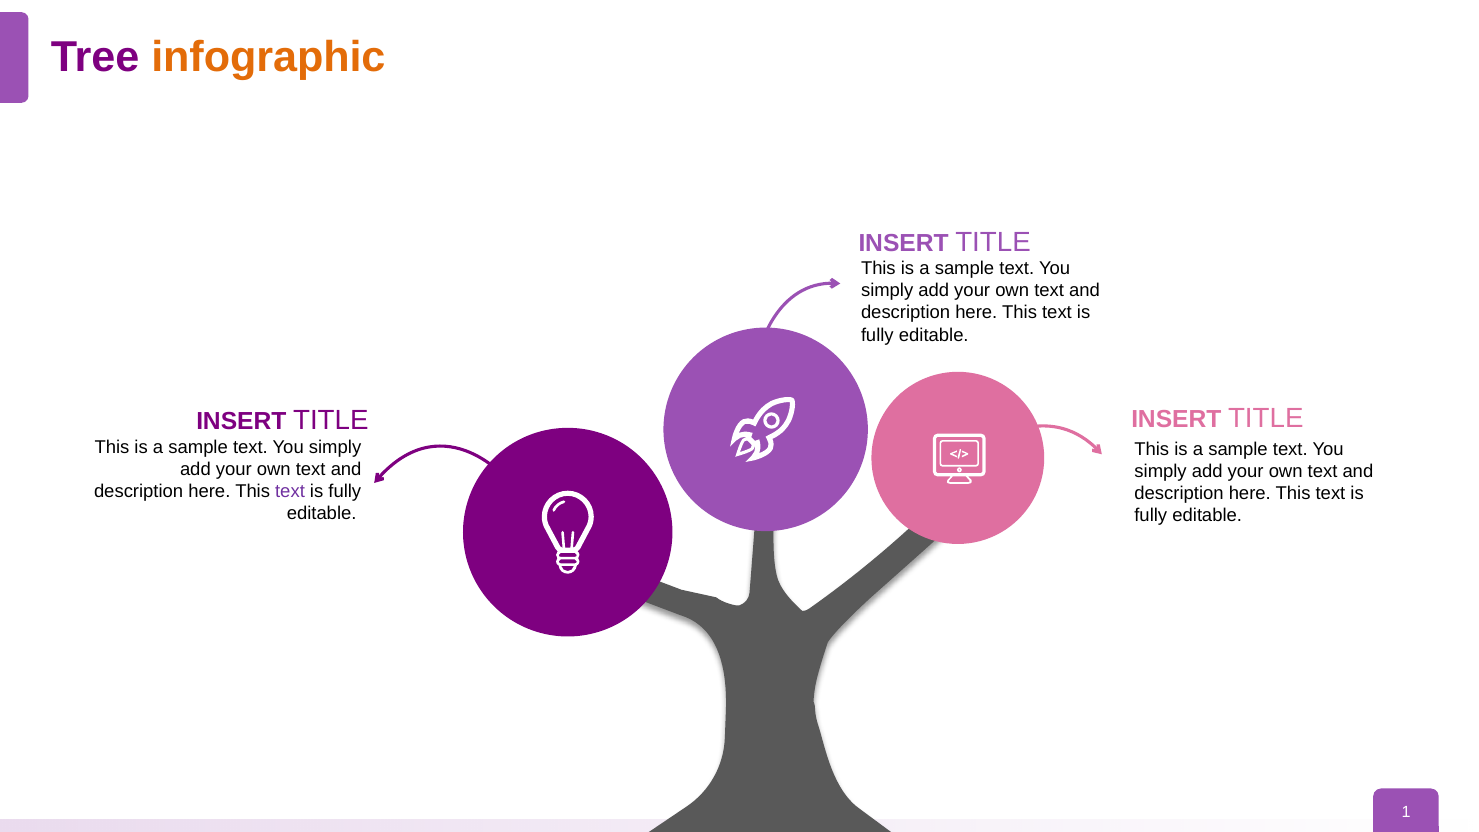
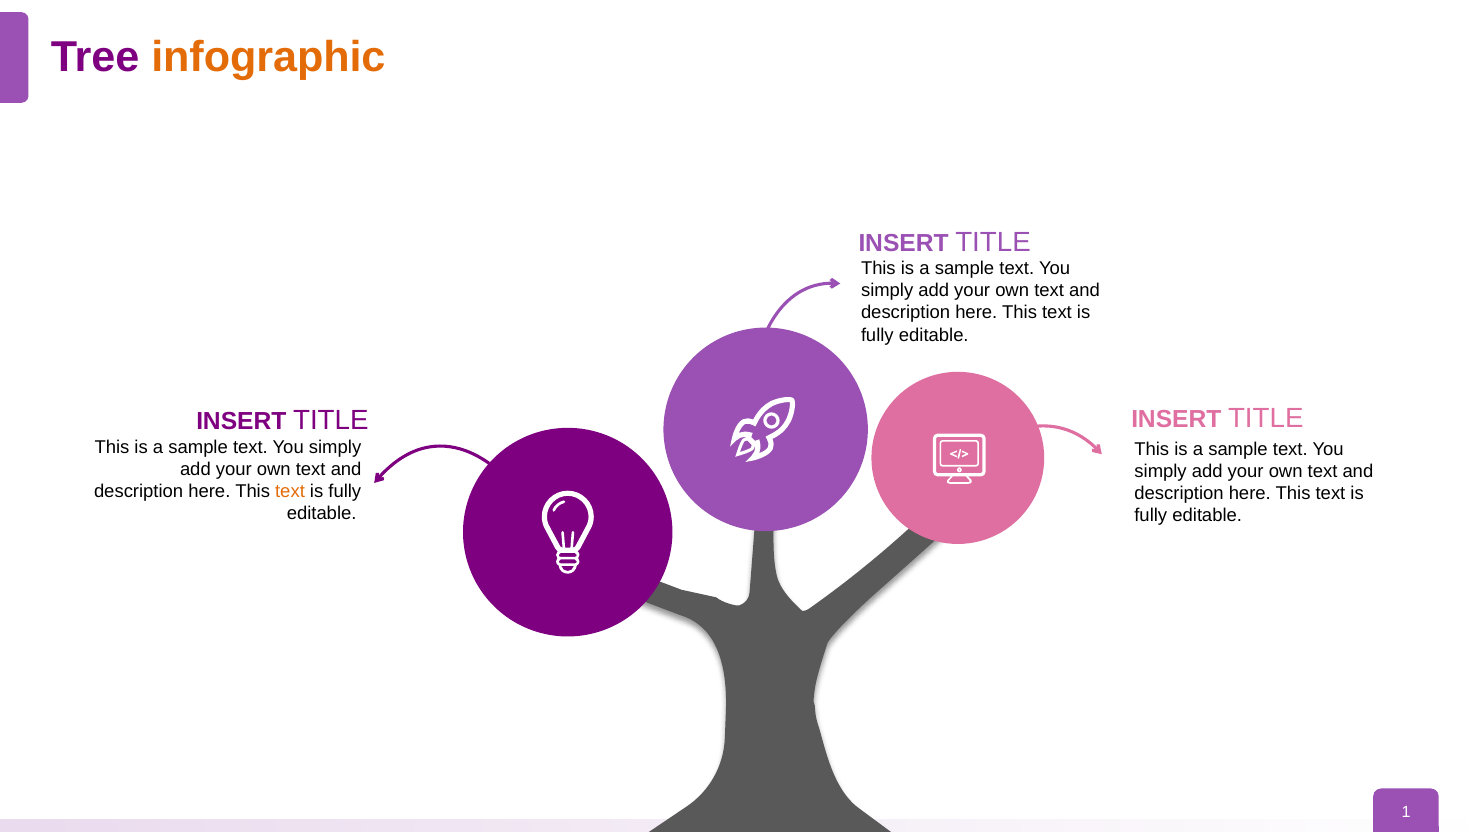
text colour: purple -> orange (290, 491)
